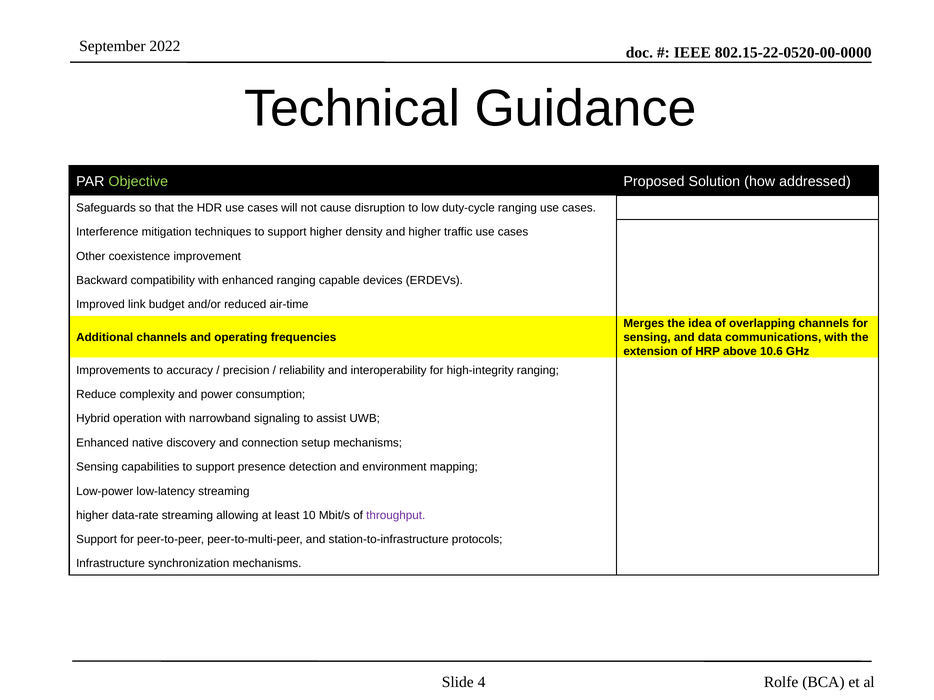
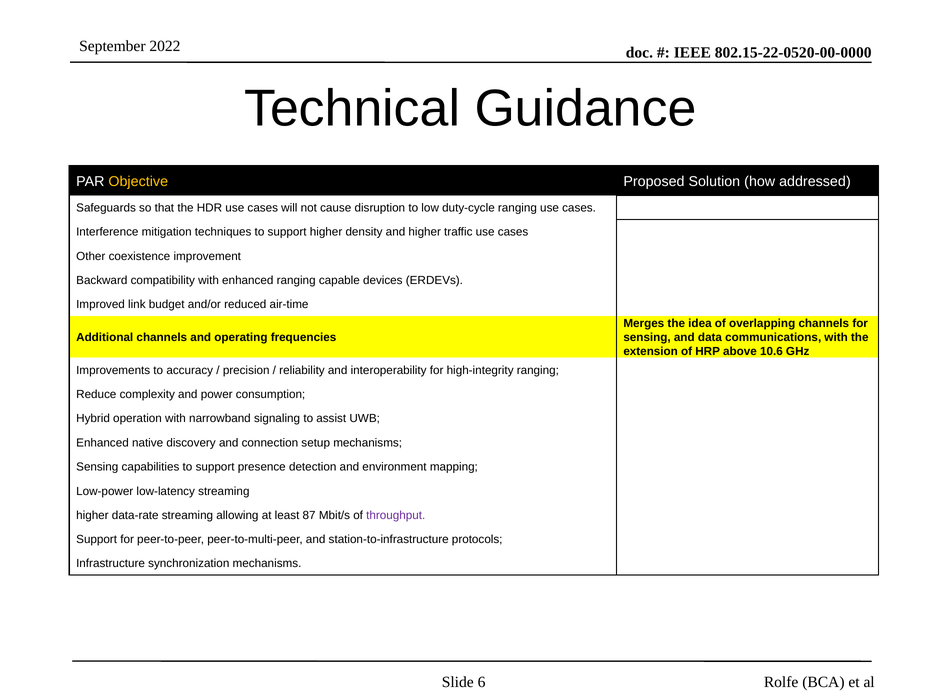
Objective colour: light green -> yellow (138, 181)
10: 10 -> 87 (309, 516)
4: 4 -> 6 (482, 683)
